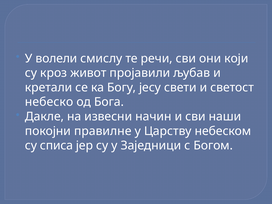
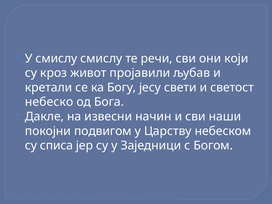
У волели: волели -> смислу (56, 58)
правилне: правилне -> подвигом (103, 131)
